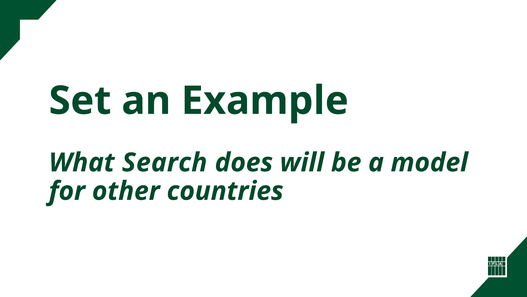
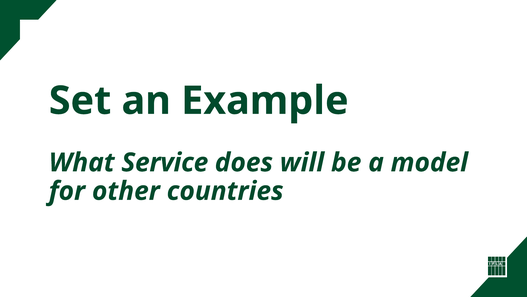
Search: Search -> Service (165, 162)
